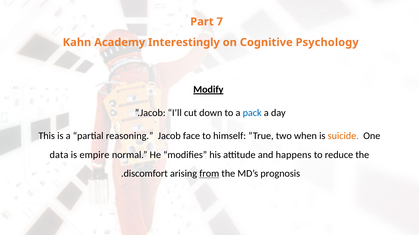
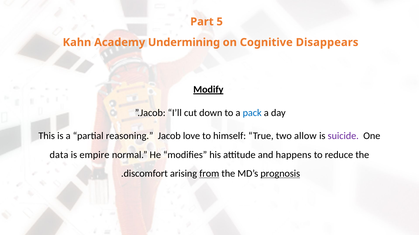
7: 7 -> 5 (220, 22)
Interestingly: Interestingly -> Undermining (184, 42)
Psychology: Psychology -> Disappears (327, 42)
face: face -> love (192, 136)
when: when -> allow (305, 136)
suicide colour: orange -> purple (343, 136)
prognosis underline: none -> present (280, 174)
